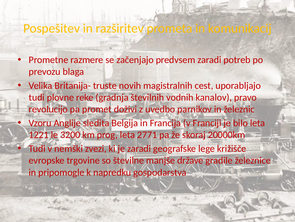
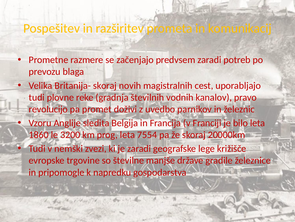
Britanija- truste: truste -> skoraj (105, 85)
1221: 1221 -> 1860 (39, 134)
2771: 2771 -> 7554 (147, 134)
